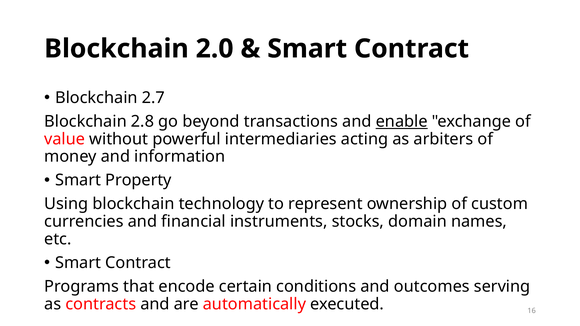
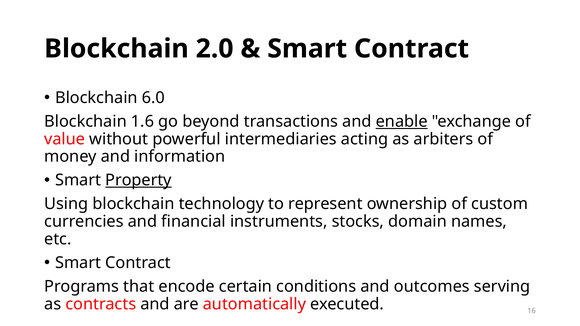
2.7: 2.7 -> 6.0 (153, 98)
2.8: 2.8 -> 1.6 (143, 121)
Property underline: none -> present (138, 180)
